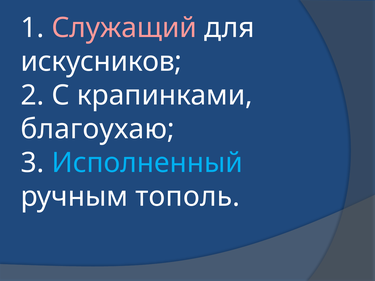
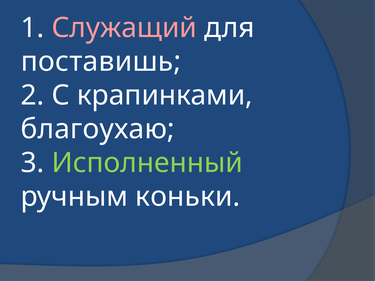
искусников: искусников -> поставишь (101, 62)
Исполненный colour: light blue -> light green (147, 163)
тополь: тополь -> коньки (188, 197)
